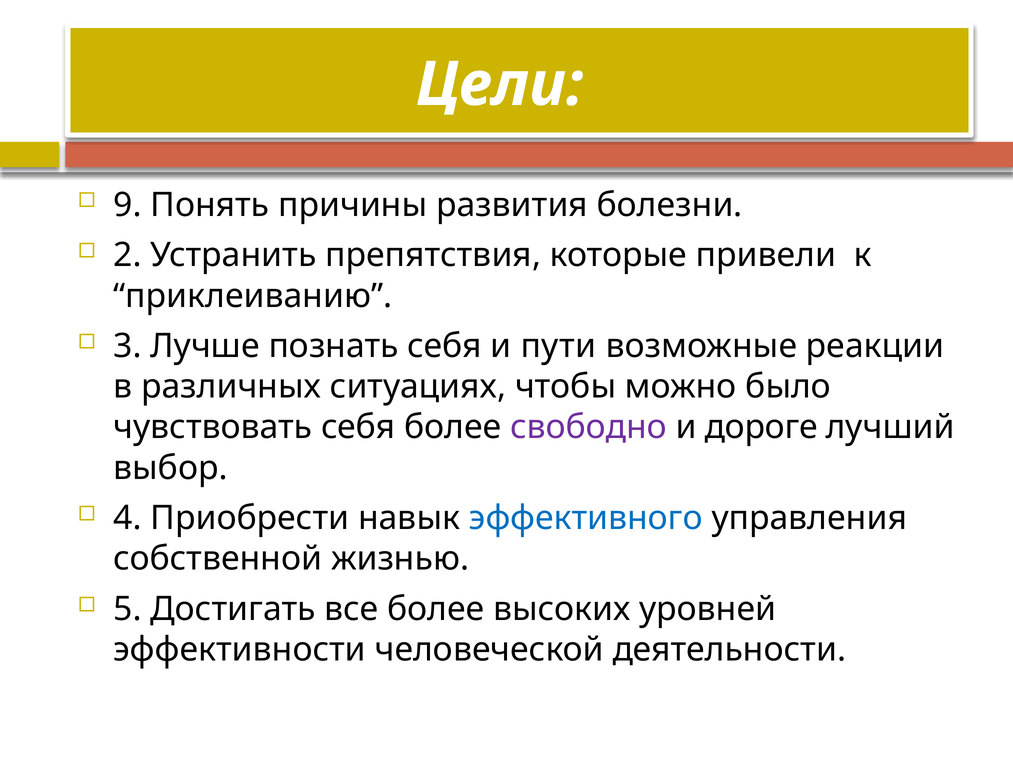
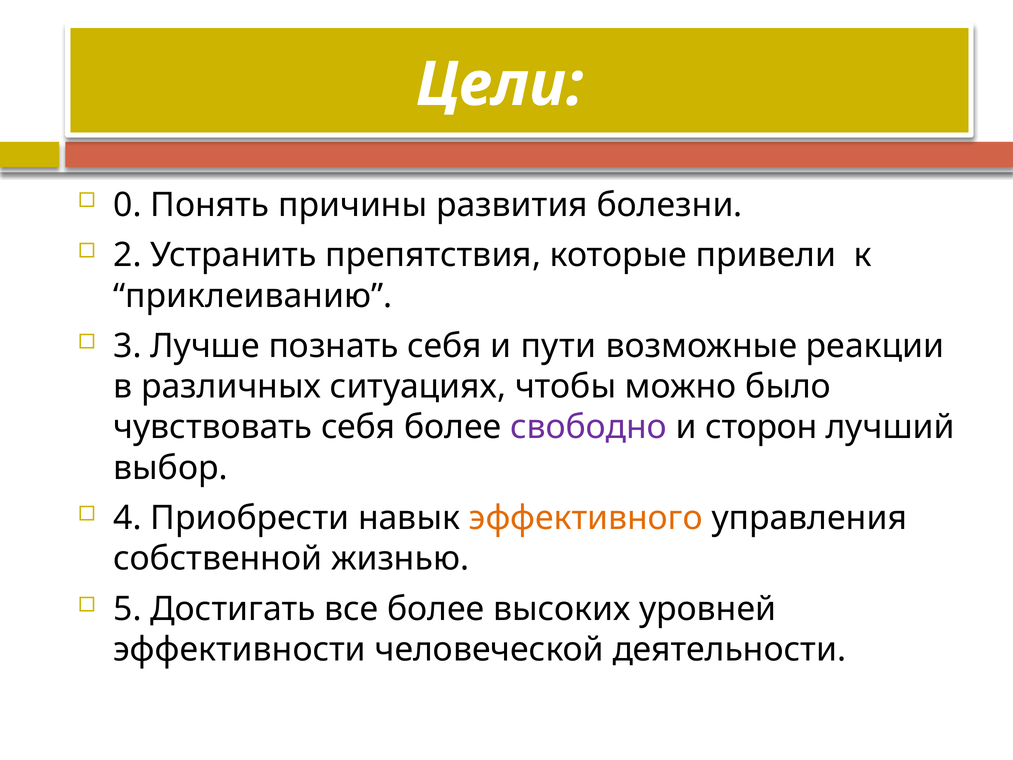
9: 9 -> 0 (127, 205)
дороге: дороге -> сторон (761, 427)
эффективного colour: blue -> orange (586, 518)
